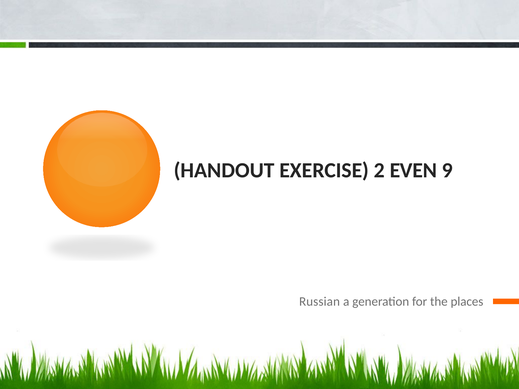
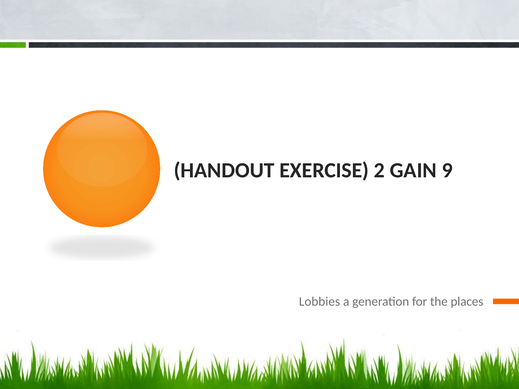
EVEN: EVEN -> GAIN (413, 170)
Russian: Russian -> Lobbies (320, 302)
